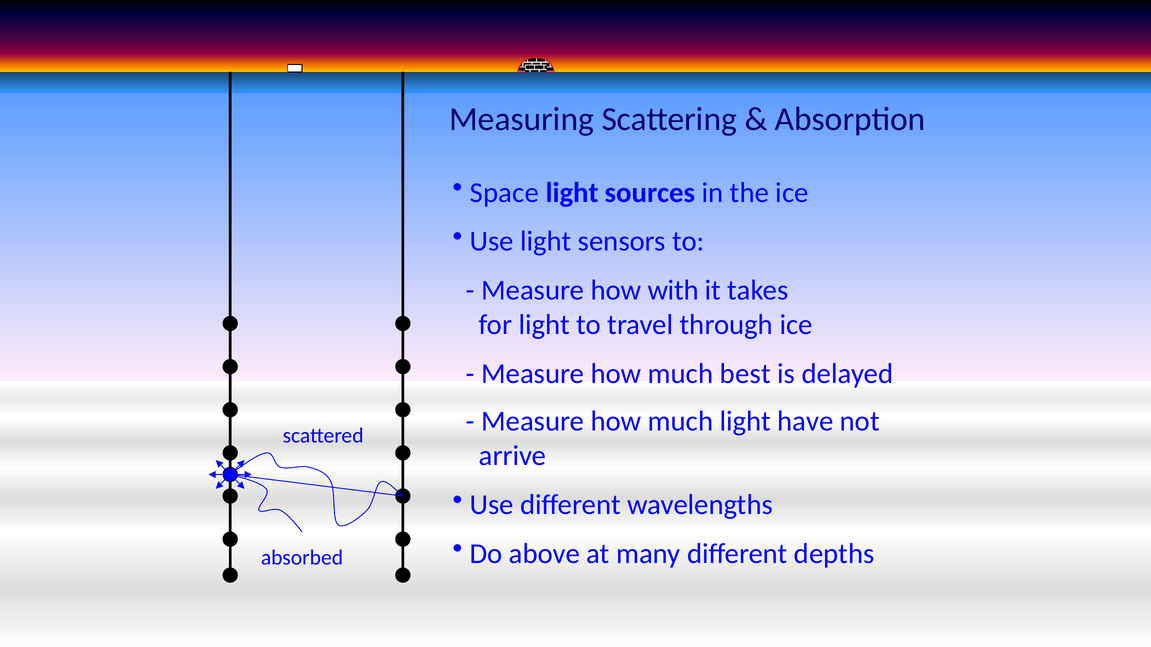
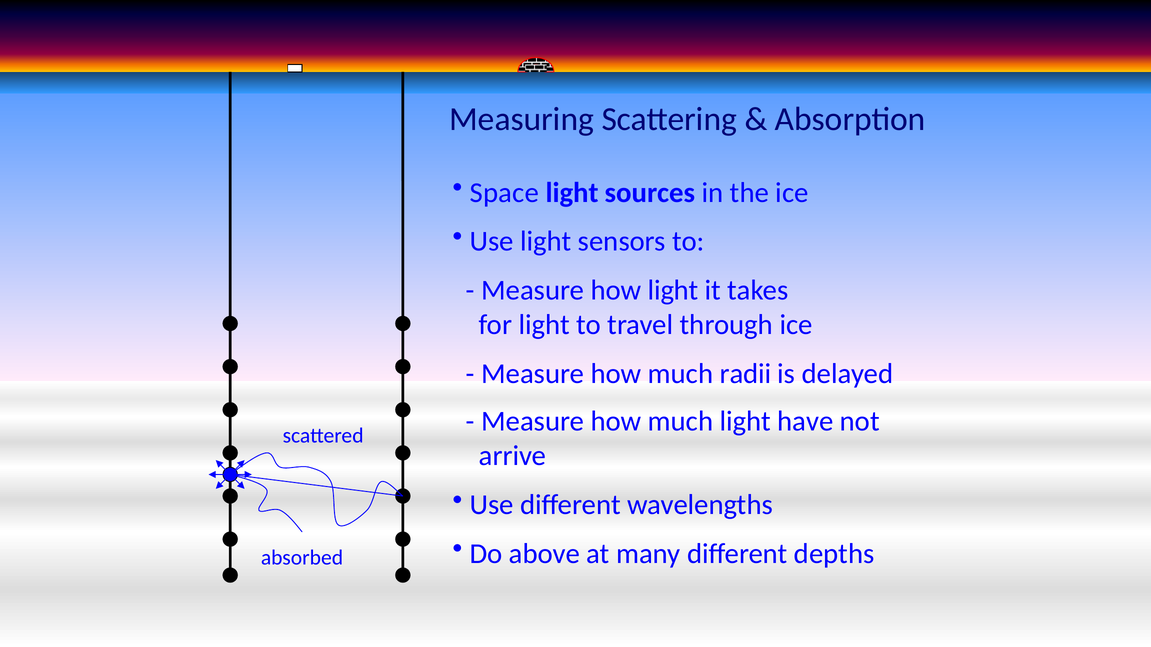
how with: with -> light (673, 291)
best: best -> radii (745, 374)
